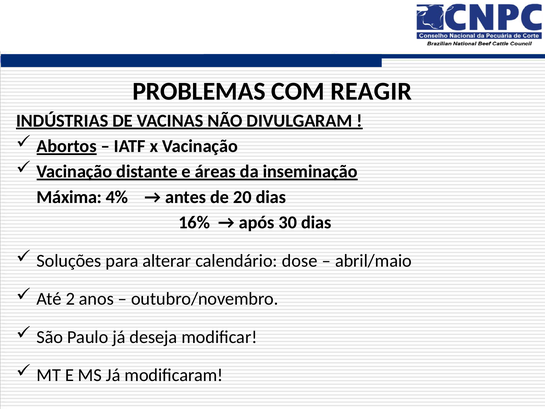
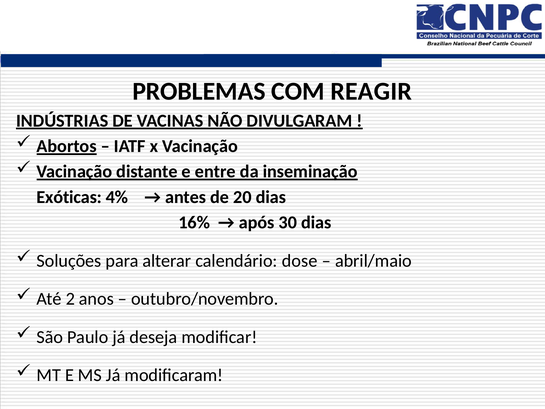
áreas: áreas -> entre (215, 172)
Máxima: Máxima -> Exóticas (69, 197)
